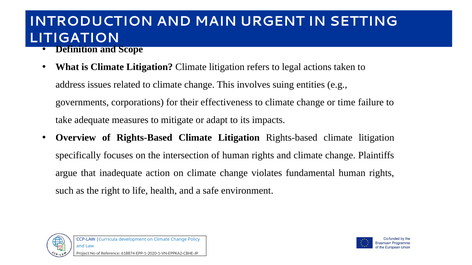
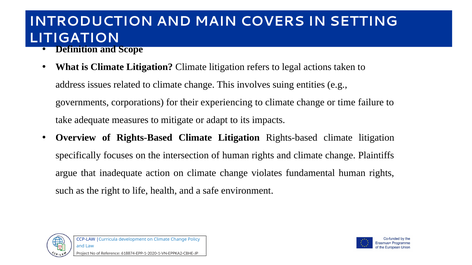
URGENT: URGENT -> COVERS (272, 21)
effectiveness: effectiveness -> experiencing (227, 103)
